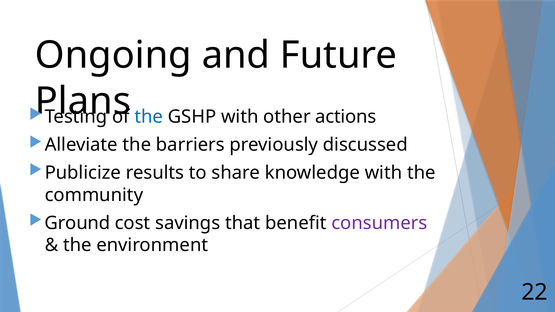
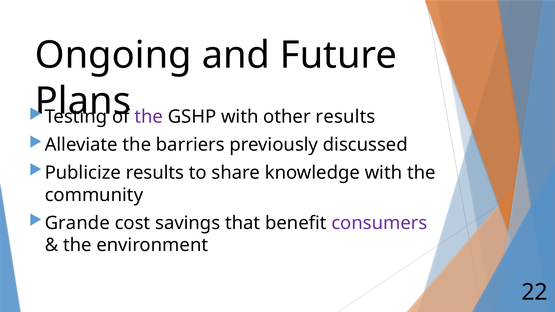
the colour: blue -> purple (149, 117)
other actions: actions -> results (346, 117)
Ground: Ground -> Grande (77, 223)
